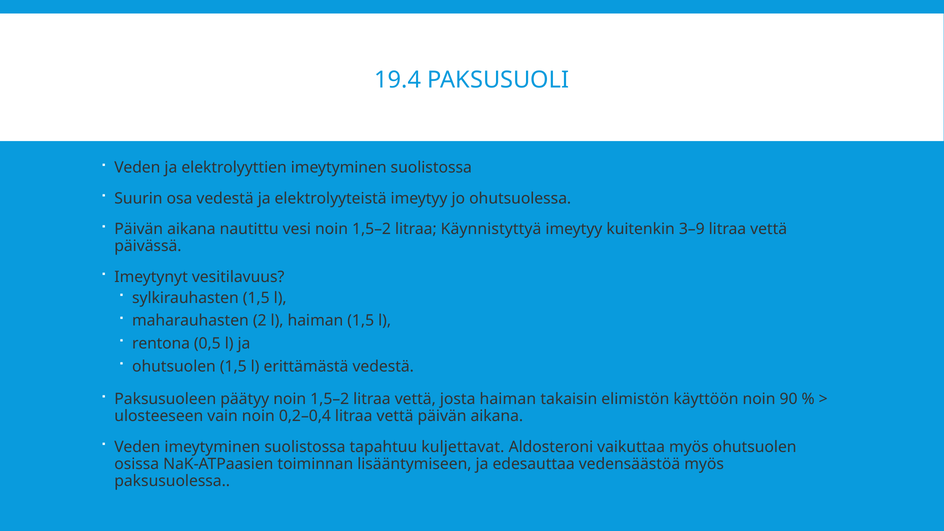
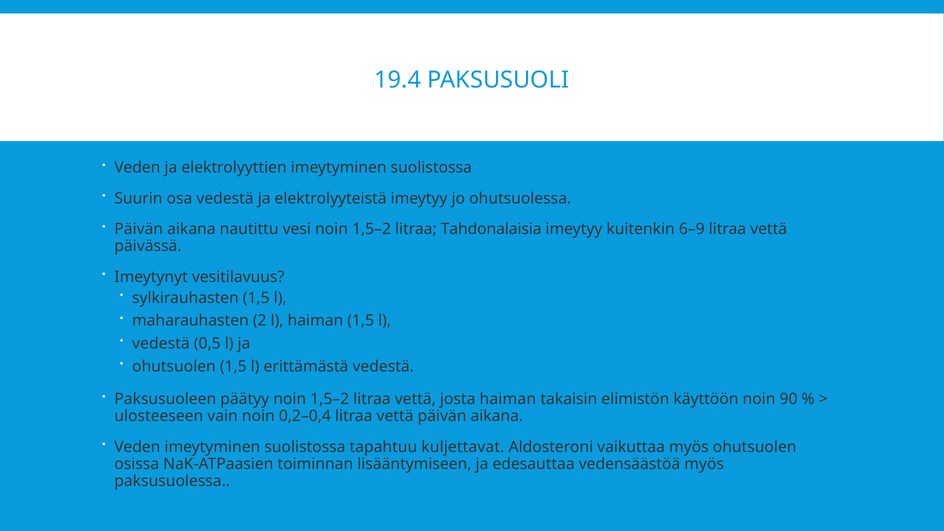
Käynnistyttyä: Käynnistyttyä -> Tahdonalaisia (491, 229)
3–9: 3–9 -> 6–9 (692, 229)
rentona: rentona -> vedestä (161, 344)
